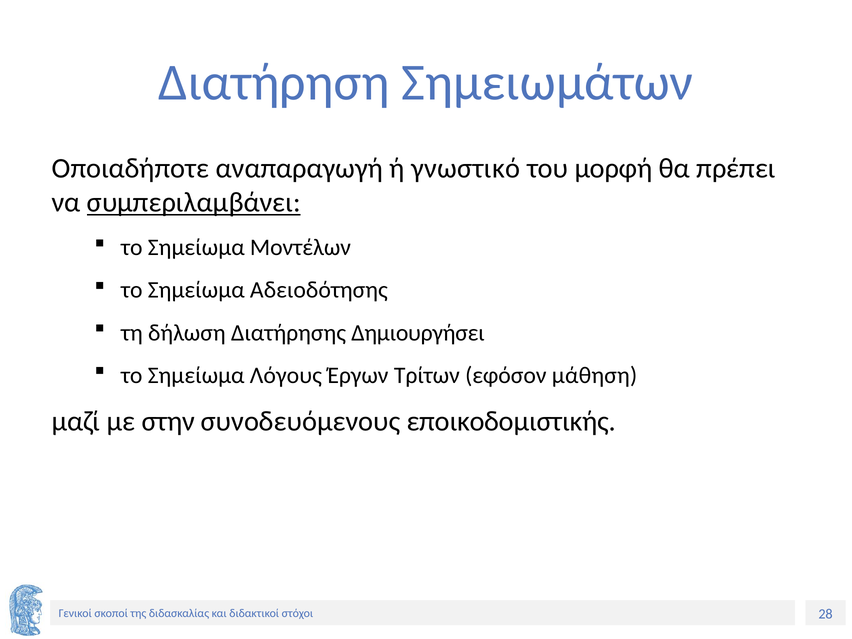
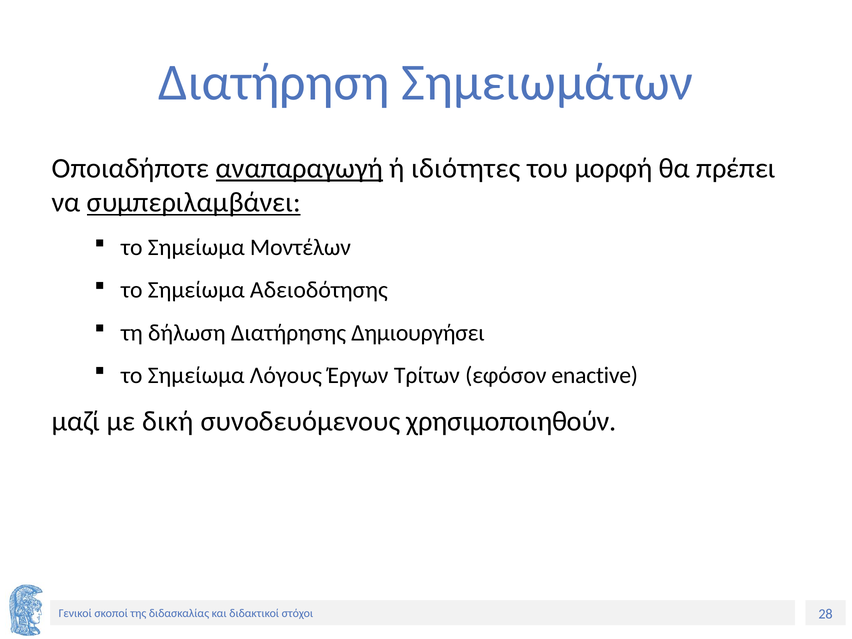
αναπαραγωγή underline: none -> present (299, 168)
γνωστικό: γνωστικό -> ιδιότητες (466, 168)
μάθηση: μάθηση -> enactive (595, 375)
στην: στην -> δική (168, 421)
εποικοδομιστικής: εποικοδομιστικής -> χρησιμοποιηθούν (511, 421)
